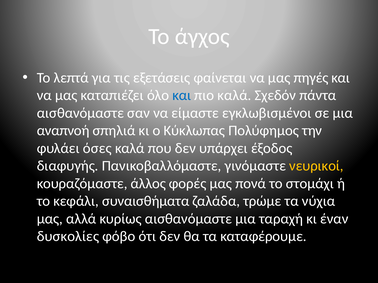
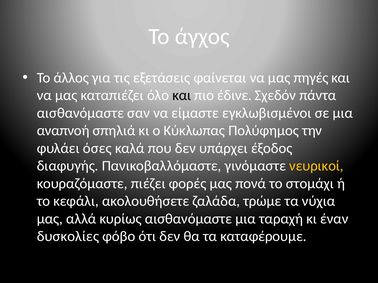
λεπτά: λεπτά -> άλλος (71, 78)
και colour: blue -> black (182, 96)
πιο καλά: καλά -> έδινε (235, 96)
άλλος: άλλος -> πιέζει (148, 184)
συναισθήματα: συναισθήματα -> ακολουθήσετε (146, 201)
